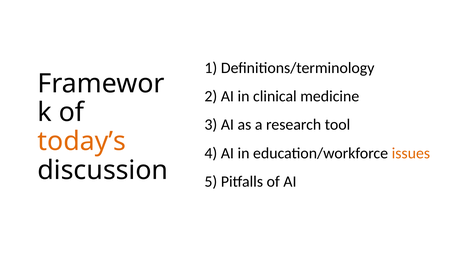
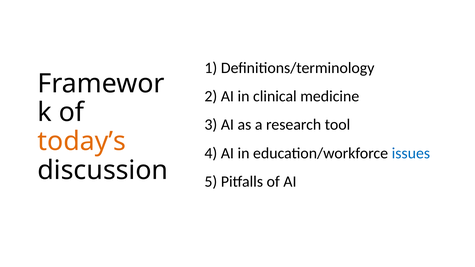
issues colour: orange -> blue (411, 153)
